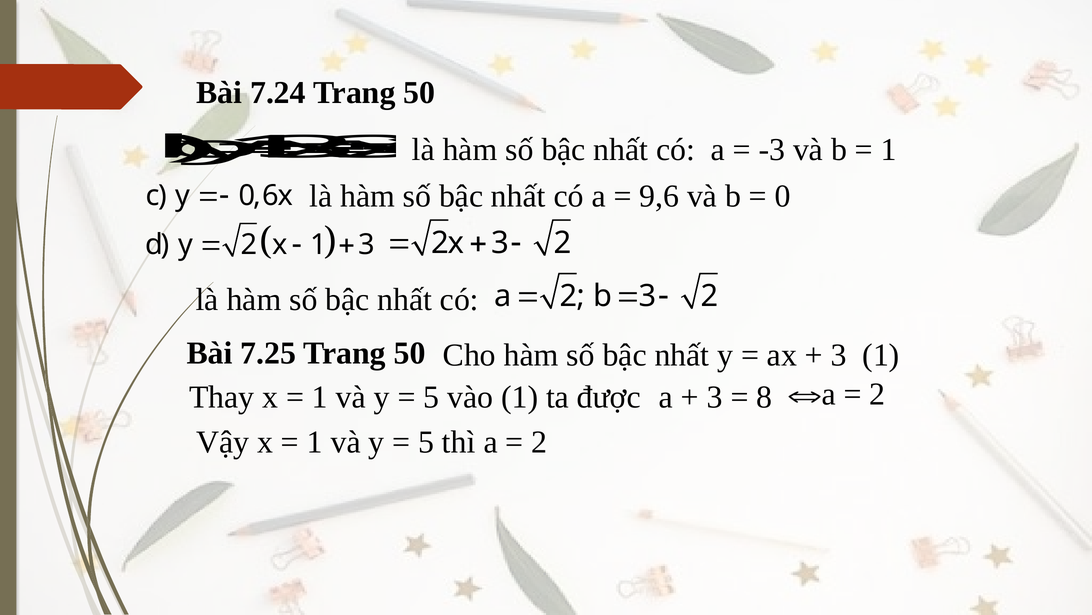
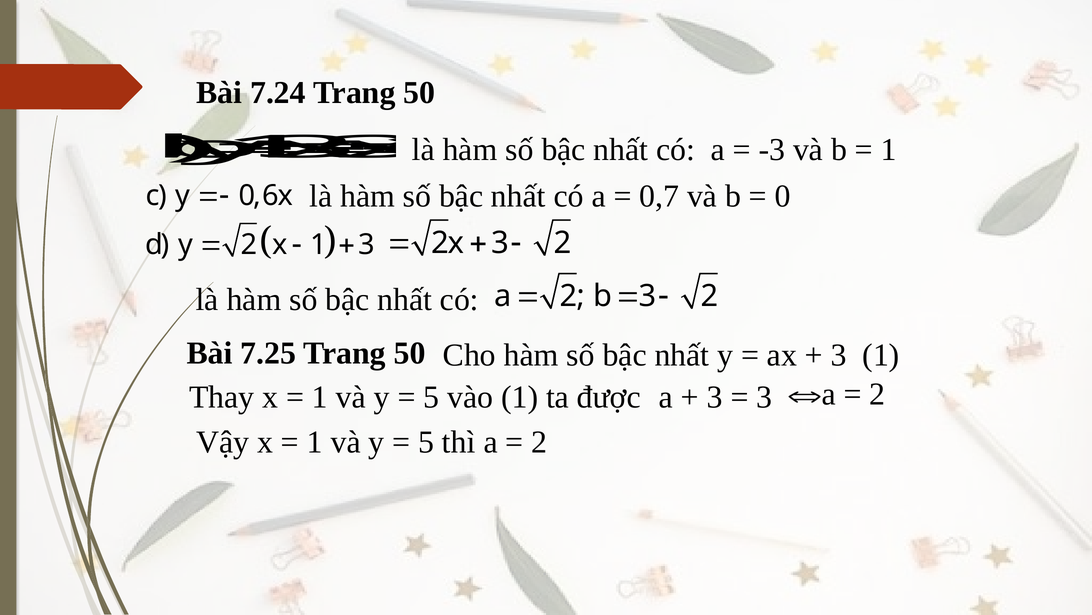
9,6: 9,6 -> 0,7 (659, 196)
8: 8 -> 3 (764, 397)
